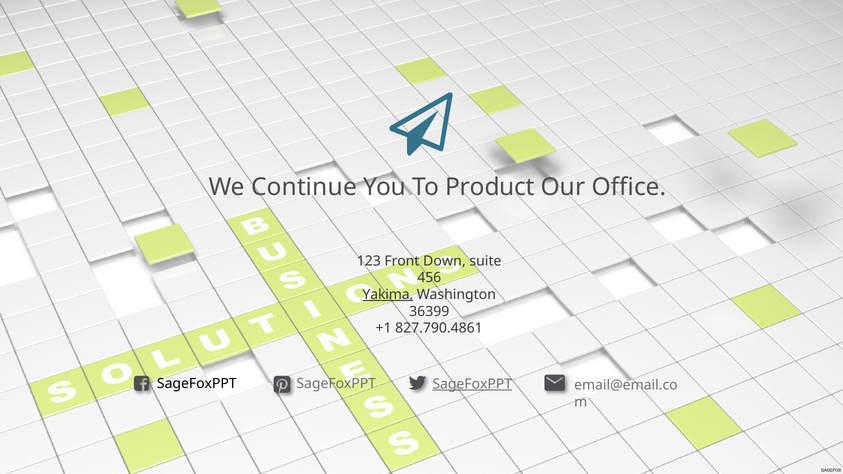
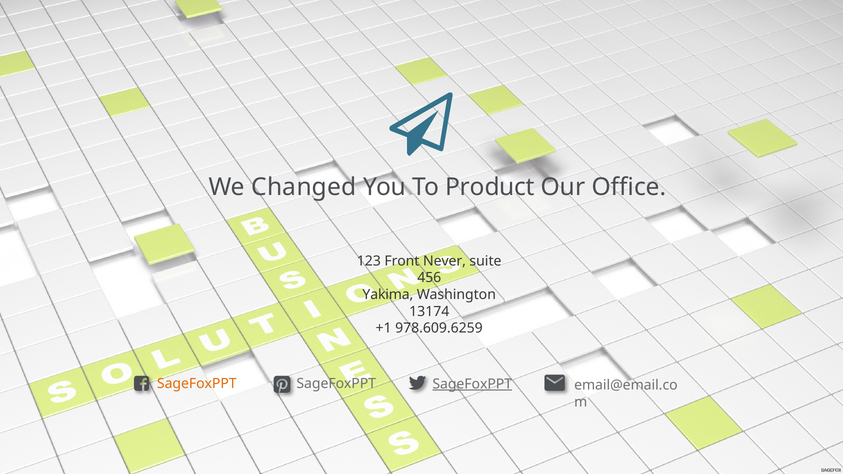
Continue: Continue -> Changed (304, 187)
Down: Down -> Never (445, 261)
Yakima underline: present -> none (388, 295)
36399: 36399 -> 13174 (429, 312)
827.790.4861: 827.790.4861 -> 978.609.6259 (439, 328)
SageFoxPPT colour: black -> orange (197, 384)
